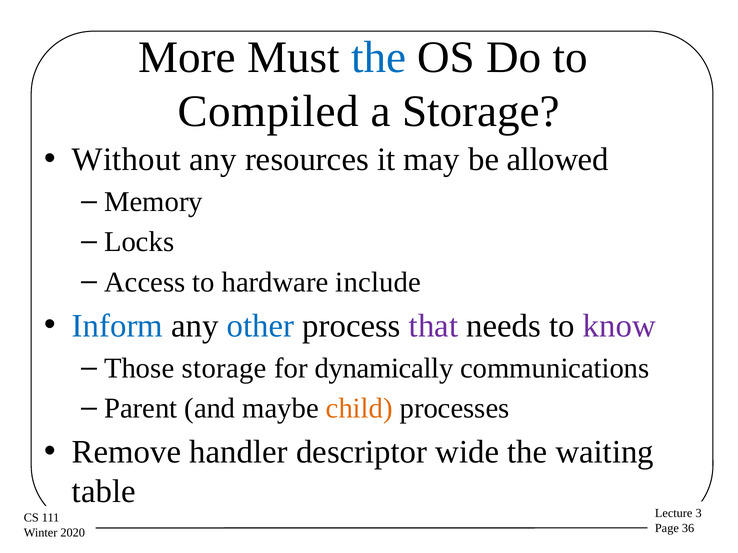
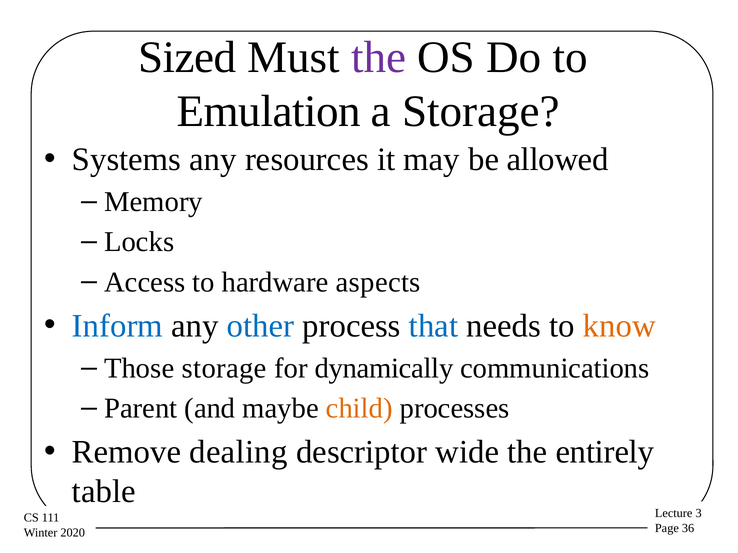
More: More -> Sized (187, 57)
the colour: blue -> purple (379, 57)
Compiled: Compiled -> Emulation (269, 111)
Without: Without -> Systems (127, 160)
include: include -> aspects (378, 282)
that colour: purple -> blue (434, 326)
know colour: purple -> orange (619, 326)
handler: handler -> dealing (238, 452)
waiting: waiting -> entirely (605, 452)
